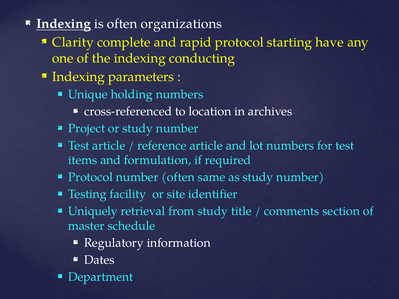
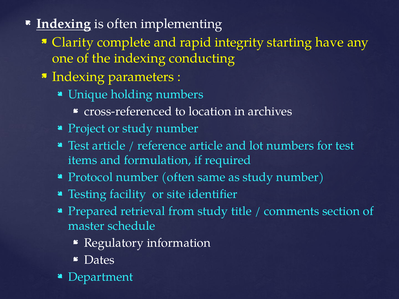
organizations: organizations -> implementing (181, 24)
rapid protocol: protocol -> integrity (239, 42)
Uniquely: Uniquely -> Prepared (93, 211)
